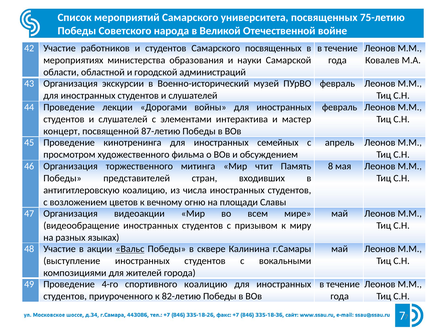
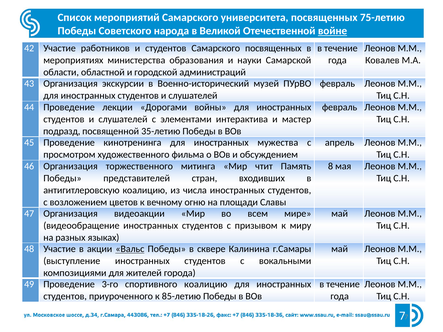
войне underline: none -> present (333, 31)
концерт: концерт -> подразд (62, 131)
87-летию: 87-летию -> 35-летию (161, 131)
семейных: семейных -> мужества (278, 143)
4-го: 4-го -> 3-го (110, 285)
82-летию: 82-летию -> 85-летию (181, 297)
